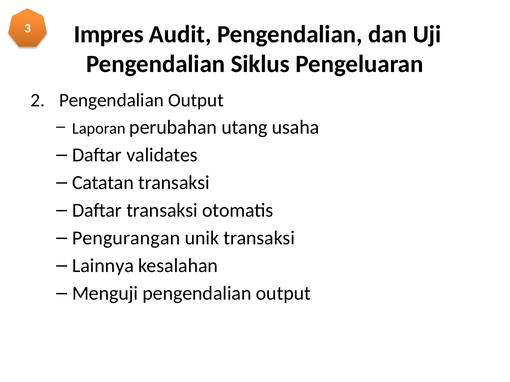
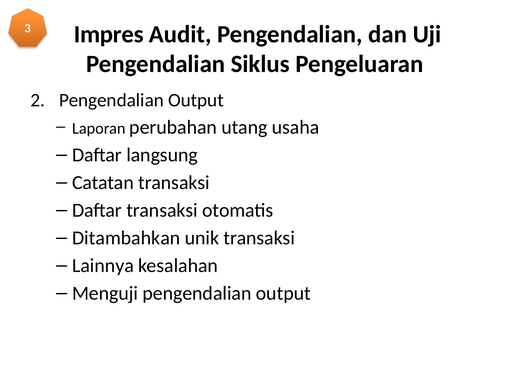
validates: validates -> langsung (162, 155)
Pengurangan: Pengurangan -> Ditambahkan (126, 238)
